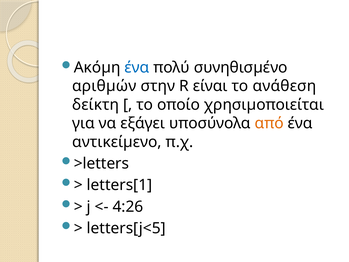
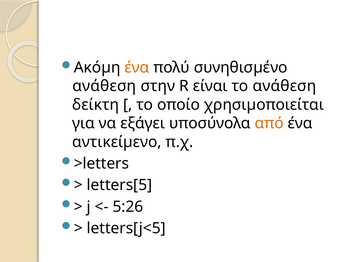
ένα colour: blue -> orange (137, 67)
αριθµών: αριθµών -> ανάθεση (104, 86)
letters[1: letters[1 -> letters[5 (119, 185)
4:26: 4:26 -> 5:26 (128, 206)
